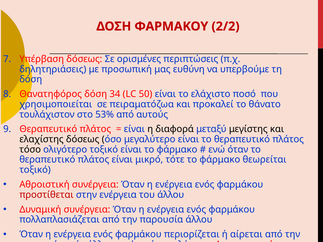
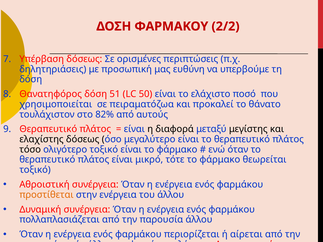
34: 34 -> 51 (115, 94)
53%: 53% -> 82% (105, 115)
προστίθεται colour: red -> orange (46, 195)
